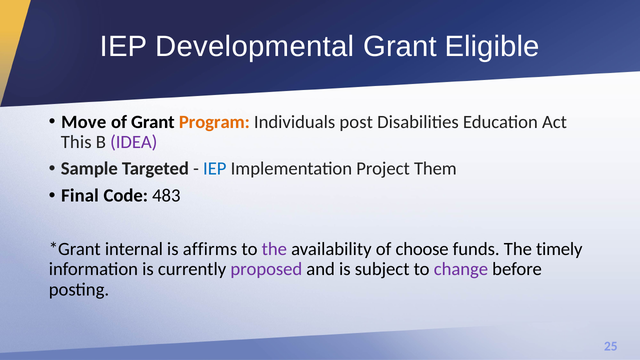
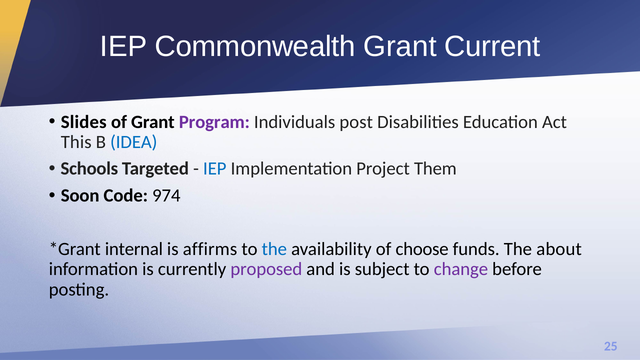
Developmental: Developmental -> Commonwealth (255, 46)
Eligible: Eligible -> Current (492, 46)
Move: Move -> Slides (84, 122)
Program colour: orange -> purple (214, 122)
IDEA colour: purple -> blue (134, 142)
Sample: Sample -> Schools (89, 169)
Final: Final -> Soon (80, 196)
483: 483 -> 974 (166, 196)
the colour: purple -> blue (274, 249)
timely: timely -> about (559, 249)
